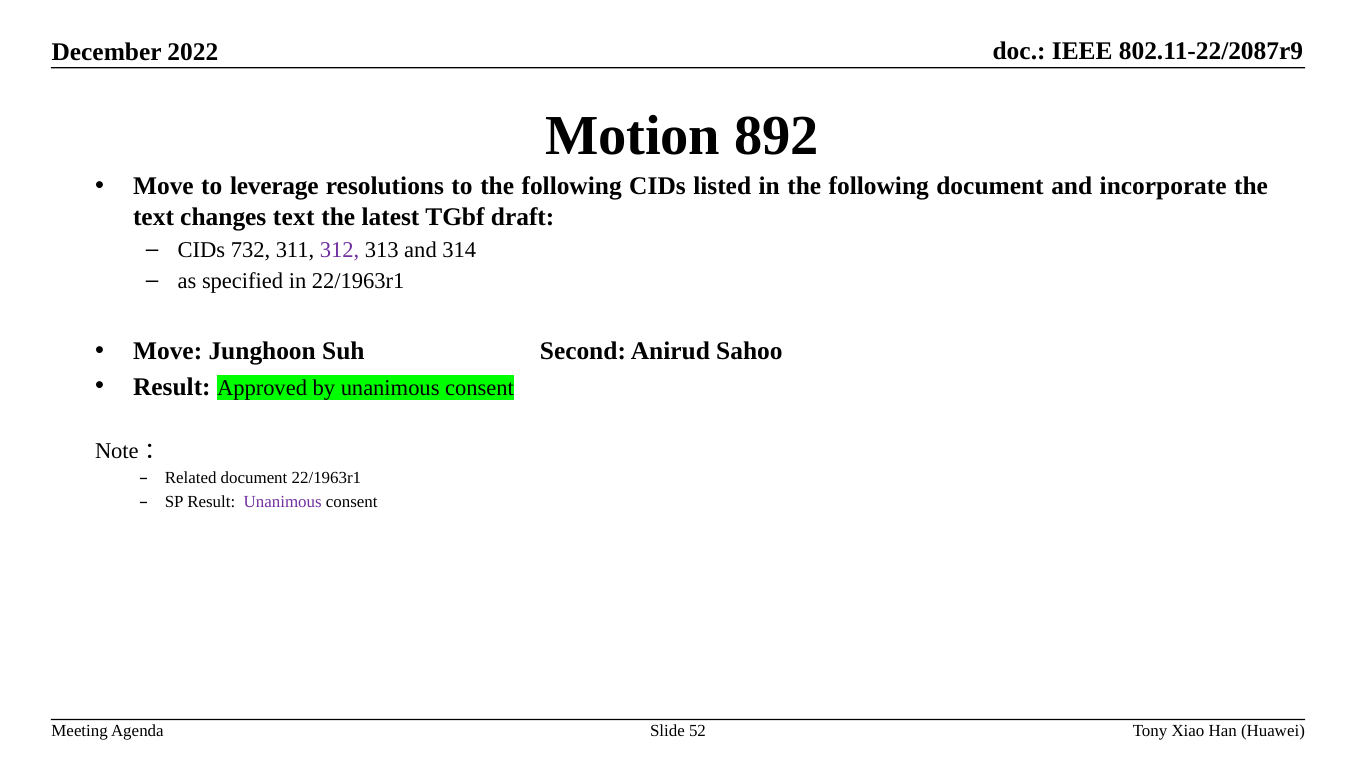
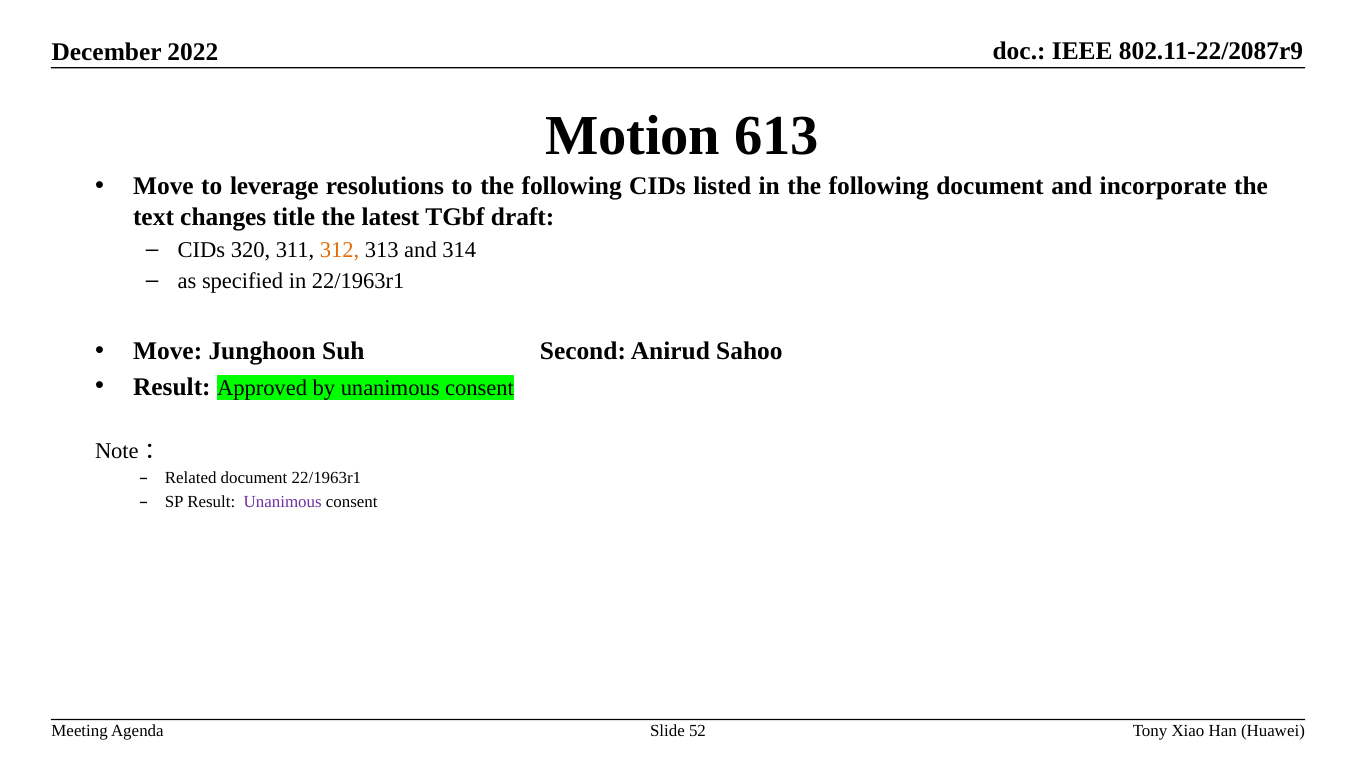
892: 892 -> 613 (777, 136)
changes text: text -> title (294, 217)
732: 732 -> 320 (250, 250)
312 colour: purple -> orange (340, 250)
